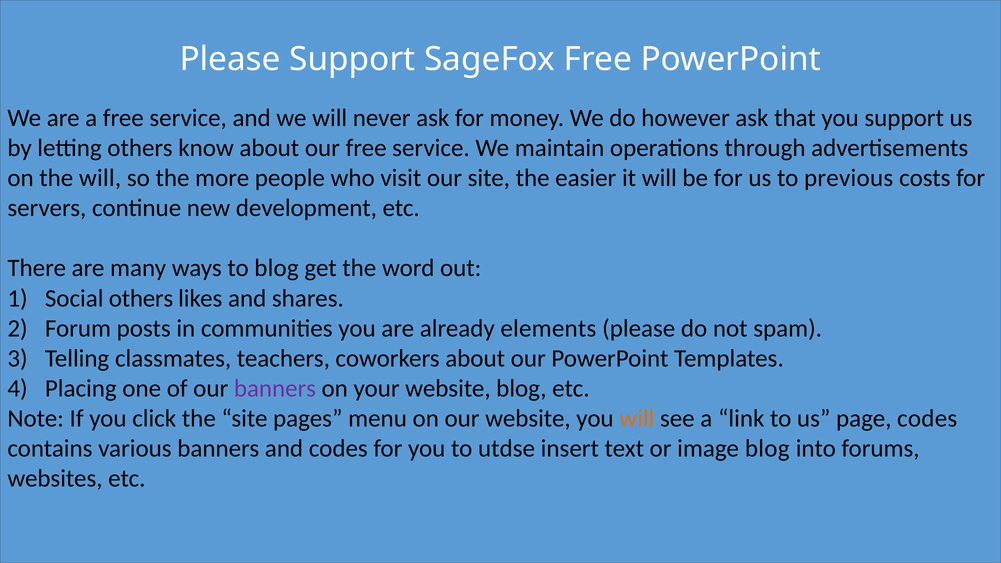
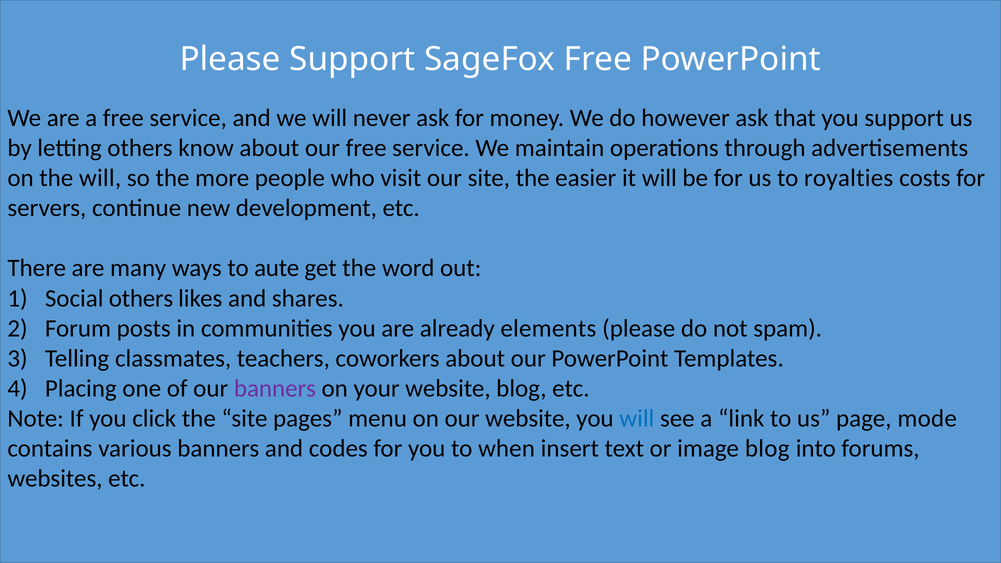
previous: previous -> royalties (849, 178)
to blog: blog -> aute (277, 268)
will colour: orange -> blue (637, 418)
page codes: codes -> mode (927, 418)
utdse: utdse -> when (506, 448)
